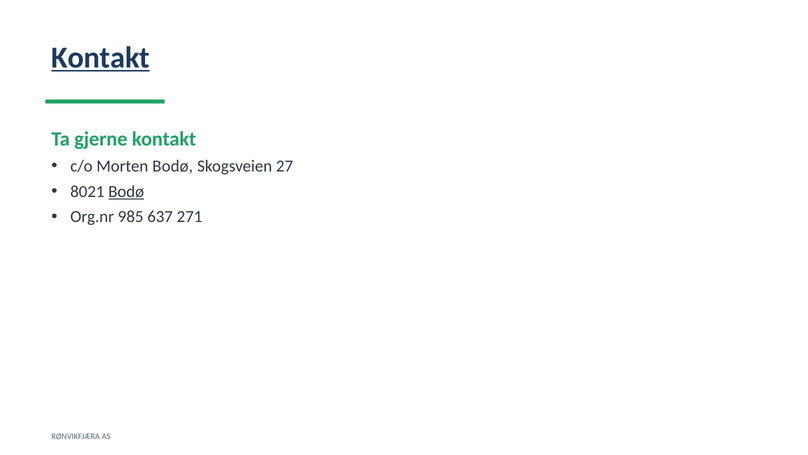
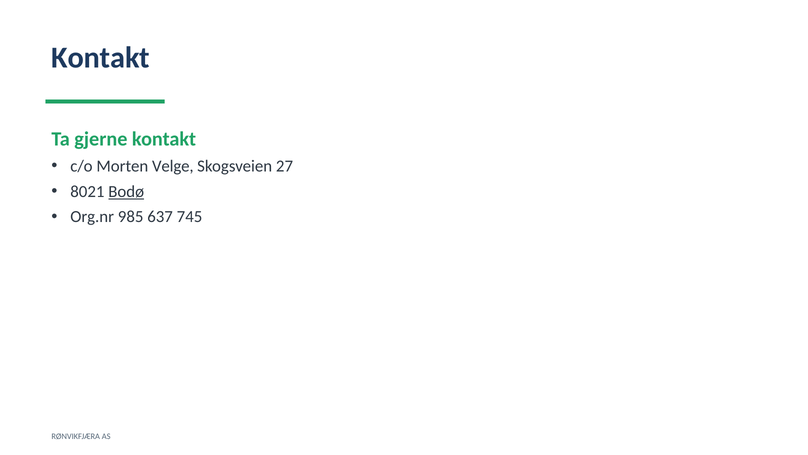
Kontakt underline: present -> none (101, 58)
Morten Bodø: Bodø -> Velge (173, 166)
271: 271 -> 745 (190, 217)
